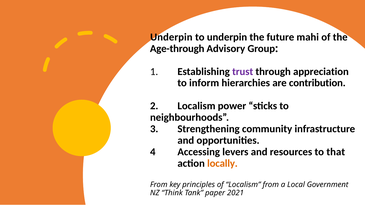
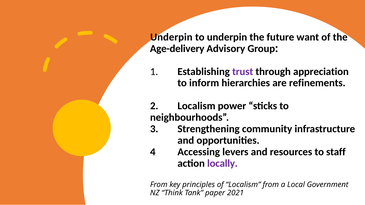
mahi: mahi -> want (308, 37)
Age-through: Age-through -> Age-delivery (177, 49)
contribution: contribution -> refinements (317, 83)
that: that -> staff (336, 152)
locally colour: orange -> purple (222, 164)
